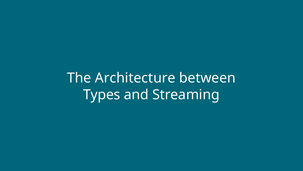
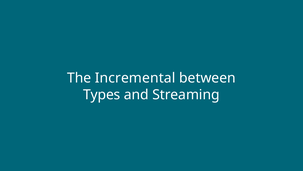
Architecture: Architecture -> Incremental (135, 78)
